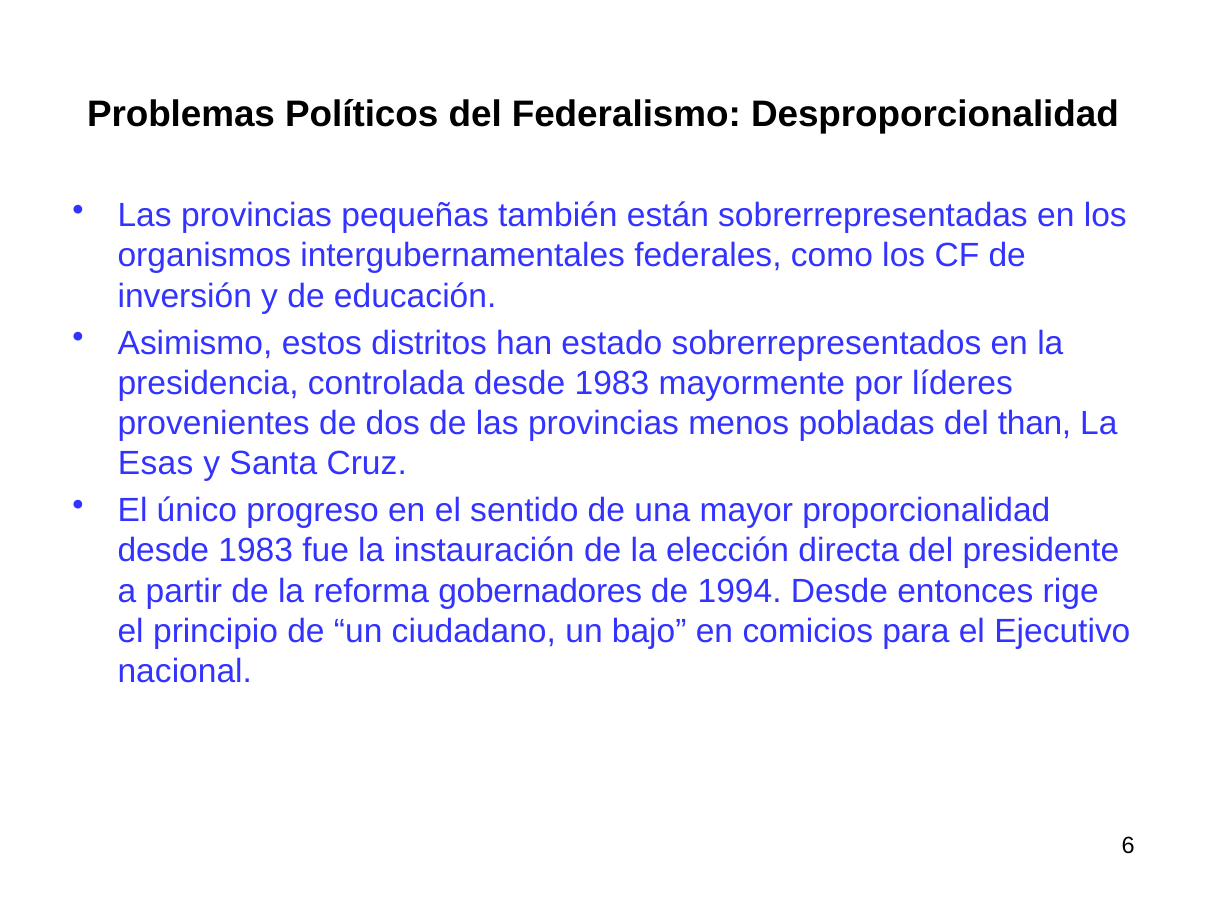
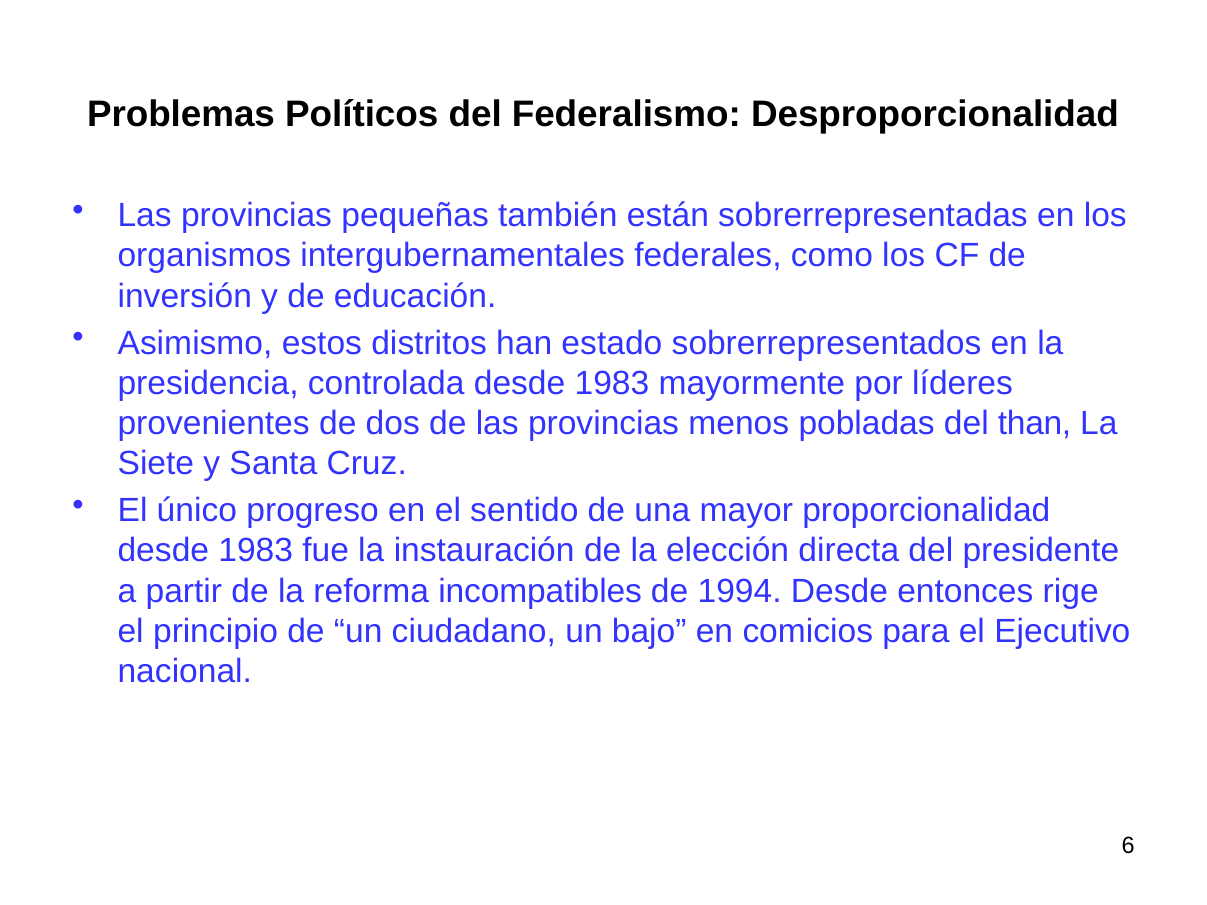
Esas: Esas -> Siete (156, 464)
gobernadores: gobernadores -> incompatibles (540, 591)
